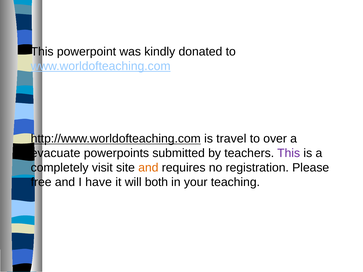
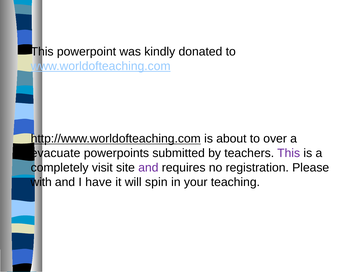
travel: travel -> about (231, 139)
and colour: orange -> purple (148, 168)
free: free -> with (41, 182)
both: both -> spin (156, 182)
